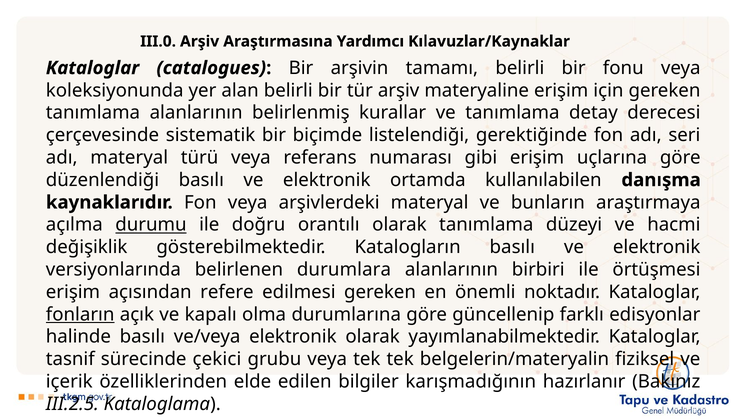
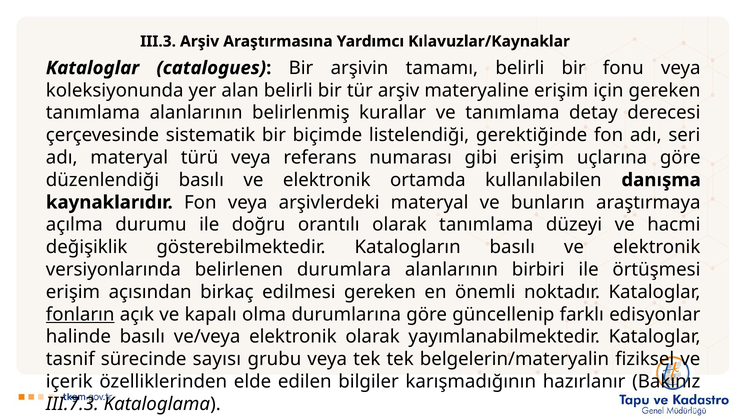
III.0: III.0 -> III.3 (158, 41)
durumu underline: present -> none (151, 225)
refere: refere -> birkaç (227, 292)
çekici: çekici -> sayısı (217, 359)
III.2.5: III.2.5 -> III.7.3 (72, 404)
